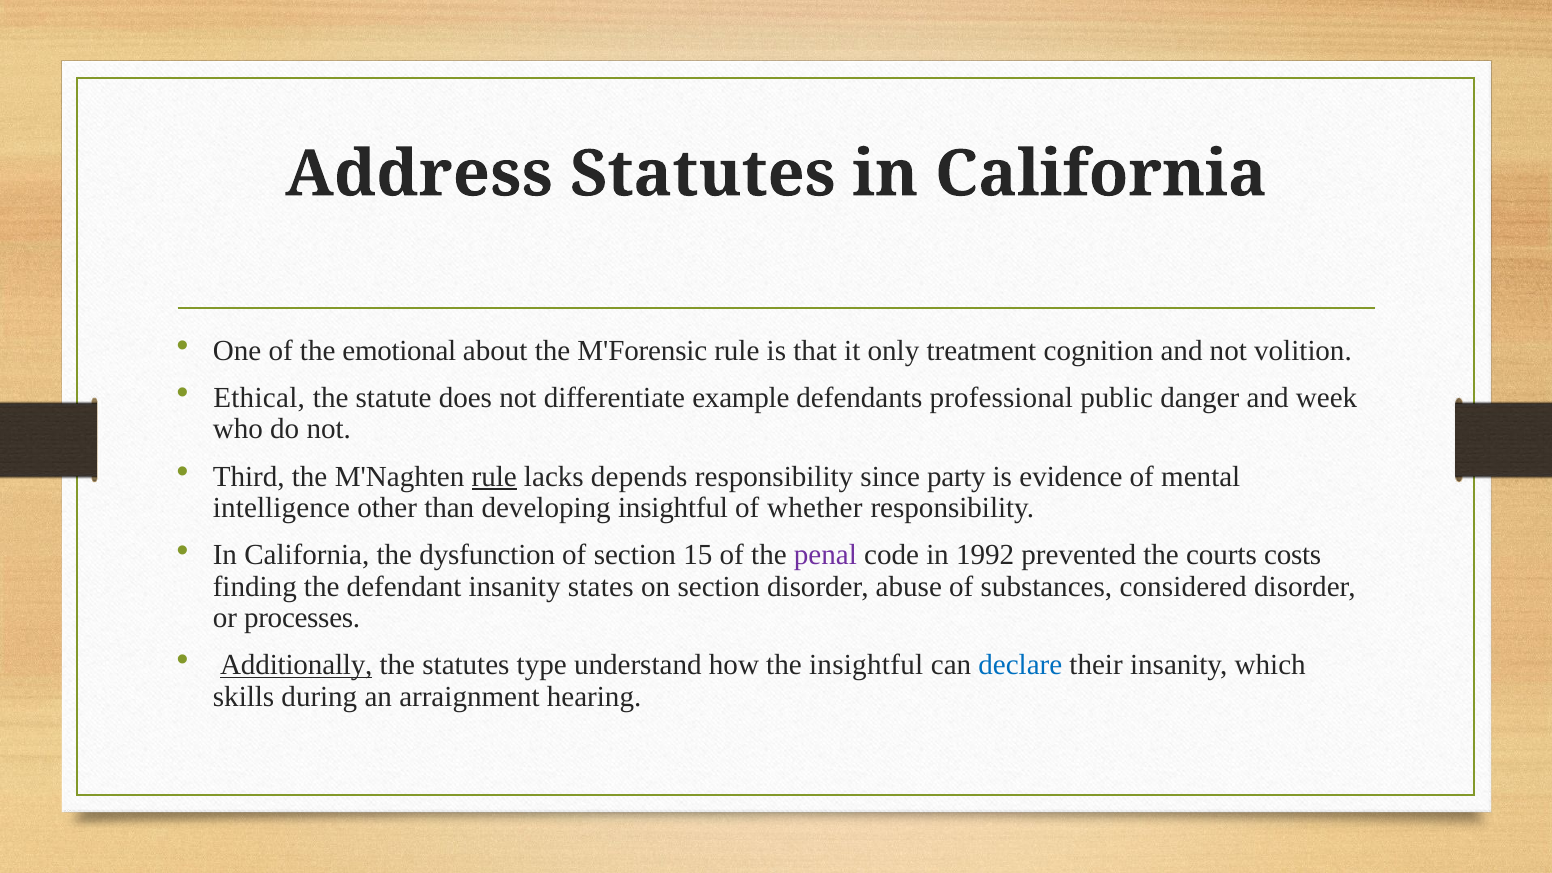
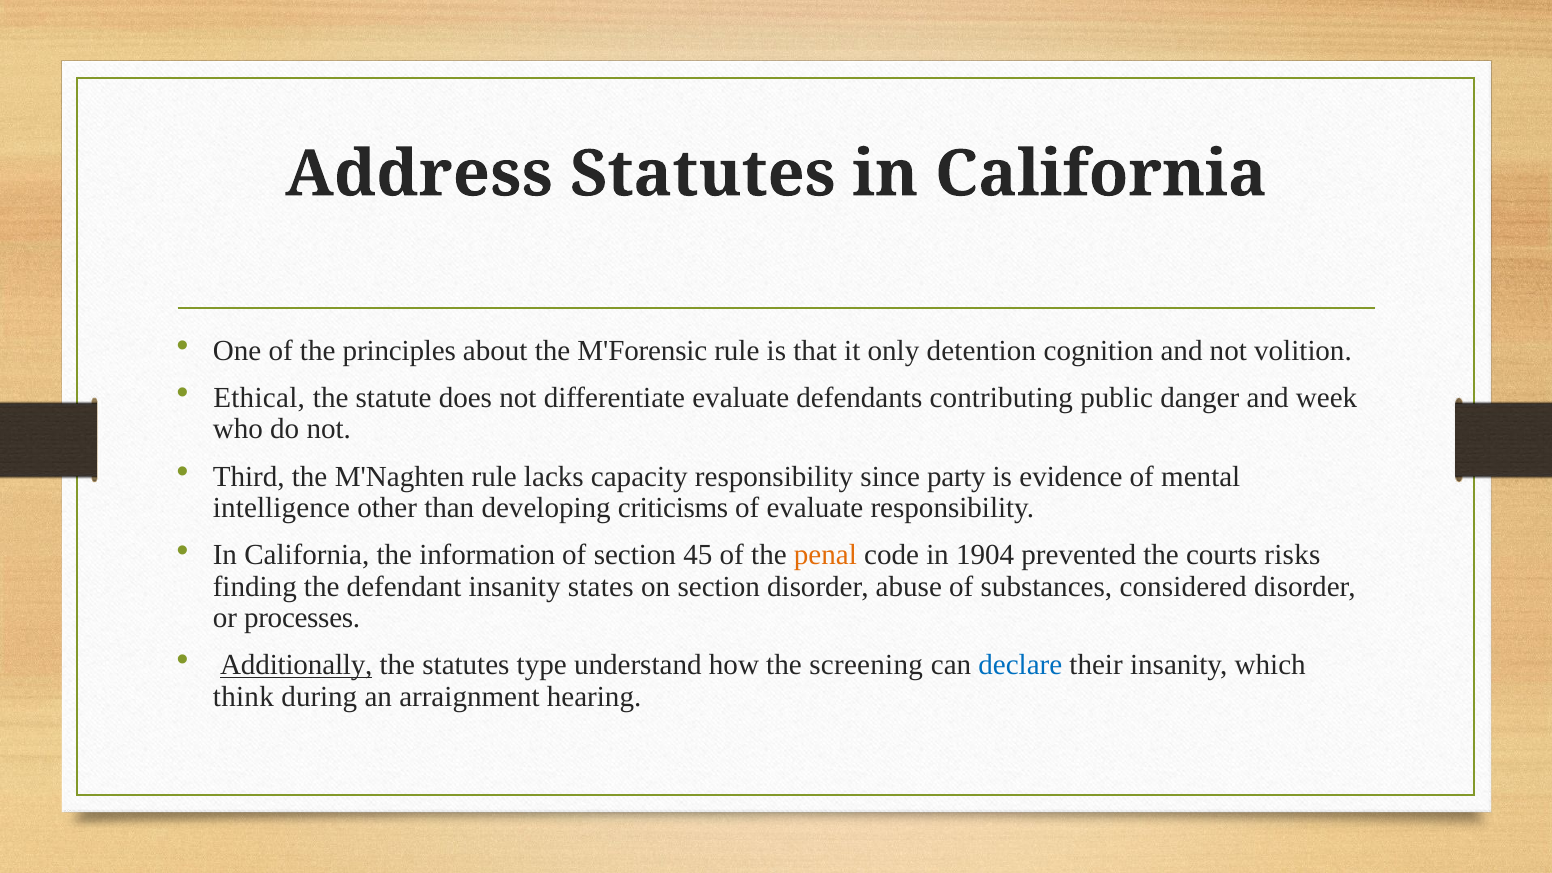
emotional: emotional -> principles (399, 351)
treatment: treatment -> detention (981, 351)
differentiate example: example -> evaluate (741, 398)
professional: professional -> contributing (1001, 398)
rule underline: present -> none (494, 476)
depends: depends -> capacity (639, 476)
developing insightful: insightful -> criticisms (673, 508)
of whether: whether -> evaluate (815, 508)
dysfunction: dysfunction -> information (487, 555)
15: 15 -> 45 (698, 555)
penal colour: purple -> orange (825, 555)
1992: 1992 -> 1904 (985, 555)
costs: costs -> risks (1292, 555)
the insightful: insightful -> screening (866, 665)
skills: skills -> think (243, 696)
